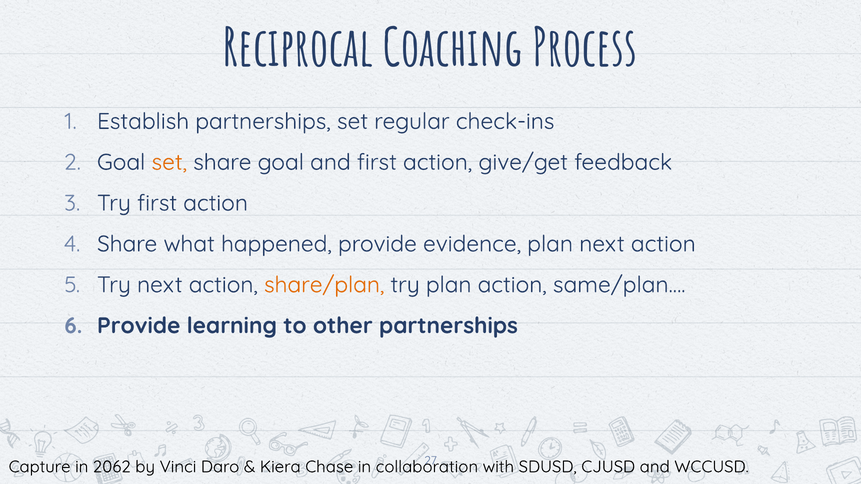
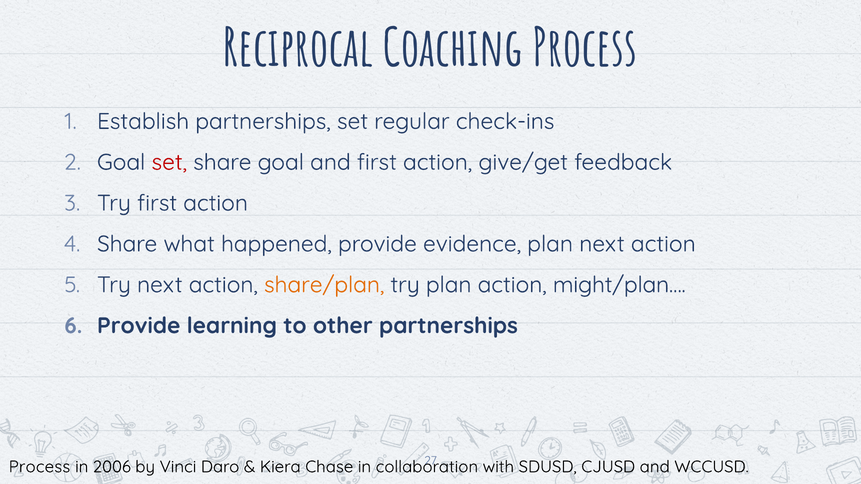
set colour: orange -> red (169, 162)
same/plan…: same/plan… -> might/plan… (619, 285)
Capture: Capture -> Process (39, 467)
2062: 2062 -> 2006 (112, 467)
